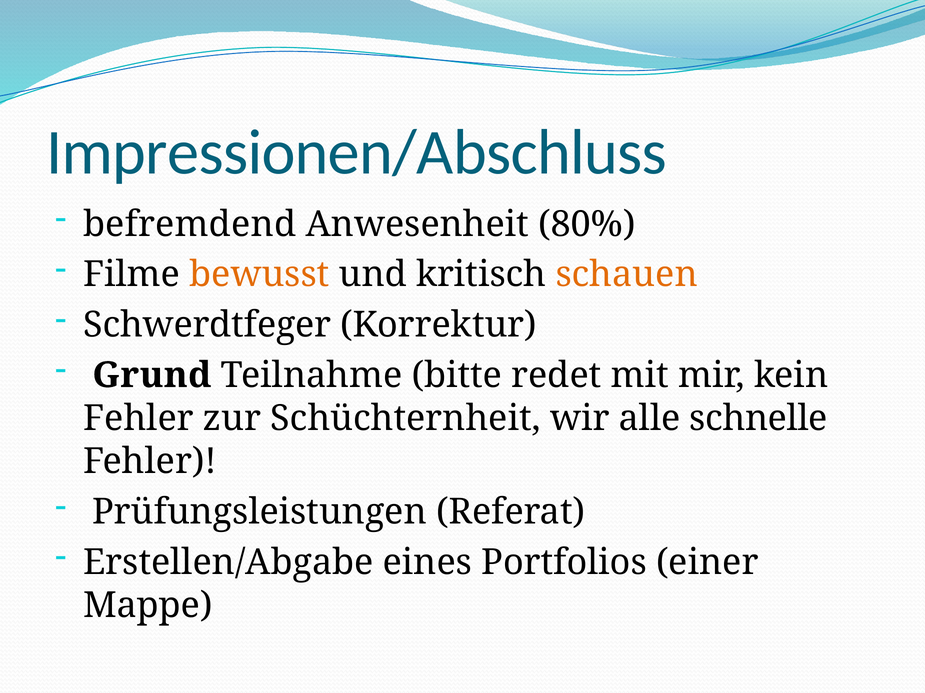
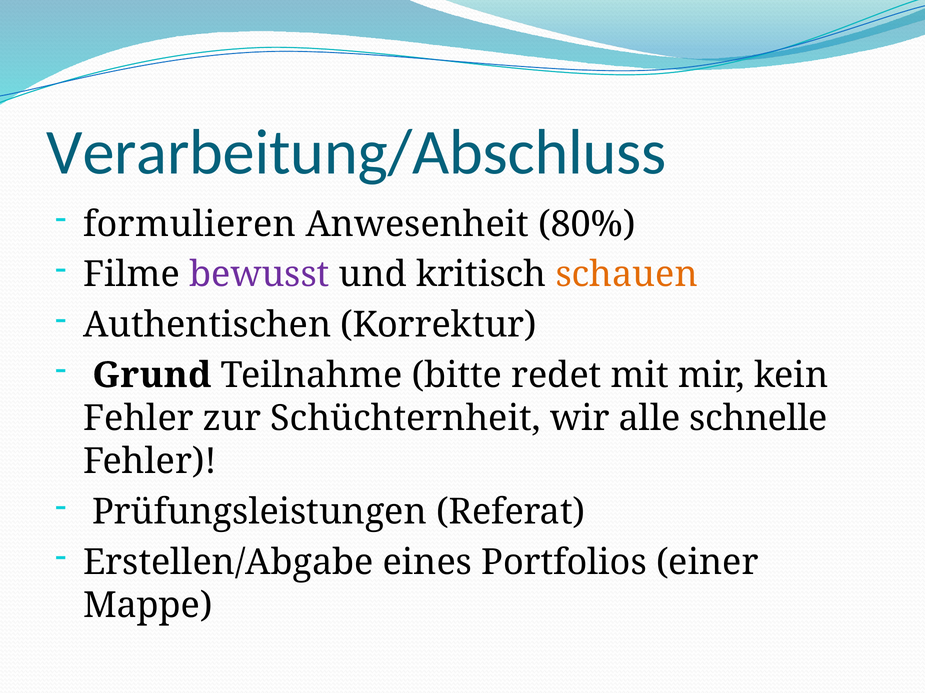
Impressionen/Abschluss: Impressionen/Abschluss -> Verarbeitung/Abschluss (356, 153)
befremdend: befremdend -> formulieren (190, 224)
bewusst colour: orange -> purple (259, 275)
Schwerdtfeger: Schwerdtfeger -> Authentischen (207, 325)
